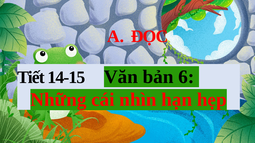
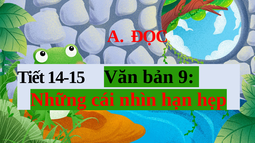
6: 6 -> 9 (186, 77)
